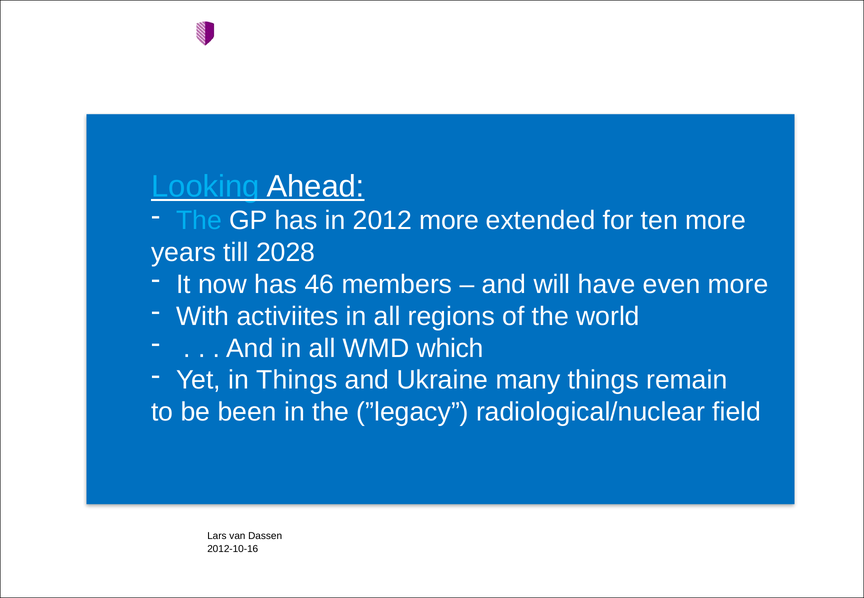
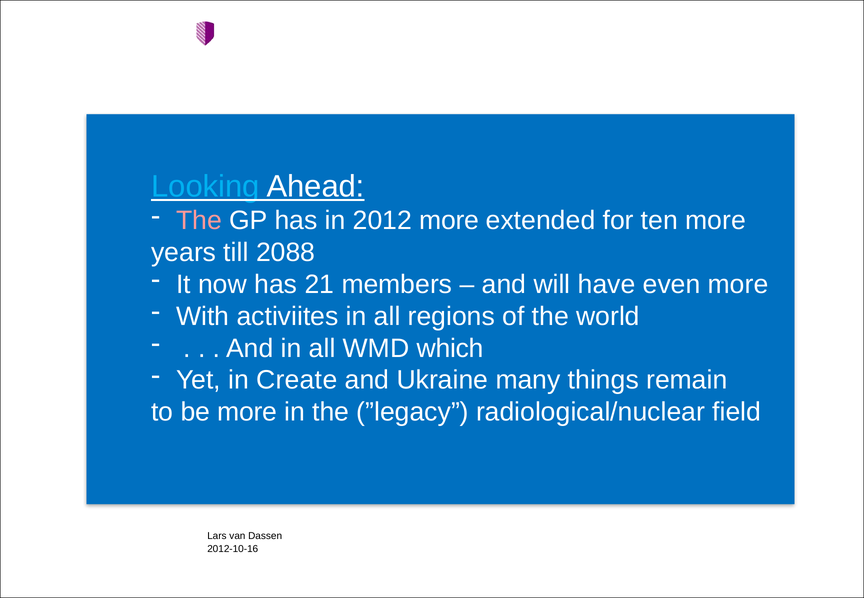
The colour: light blue -> pink (199, 221)
2028: 2028 -> 2088 (286, 253)
46: 46 -> 21 (319, 285)
in Things: Things -> Create (297, 380)
be been: been -> more (247, 412)
